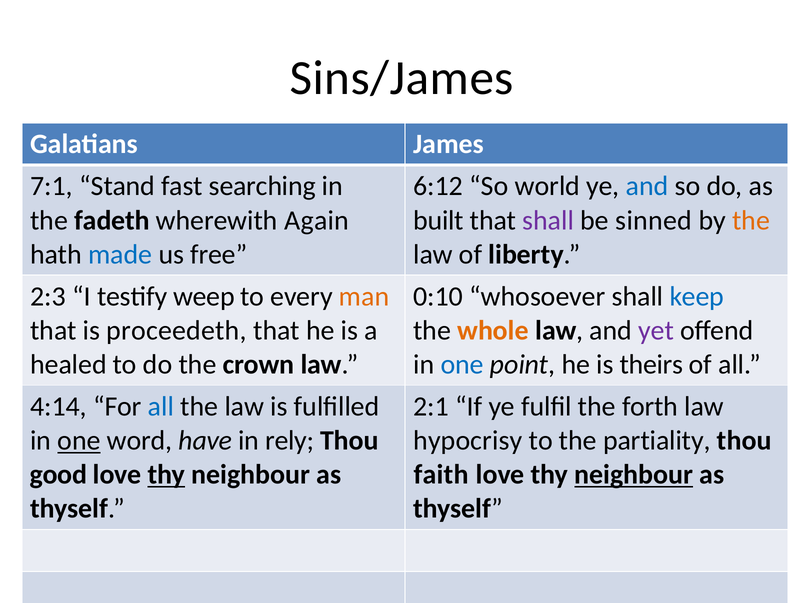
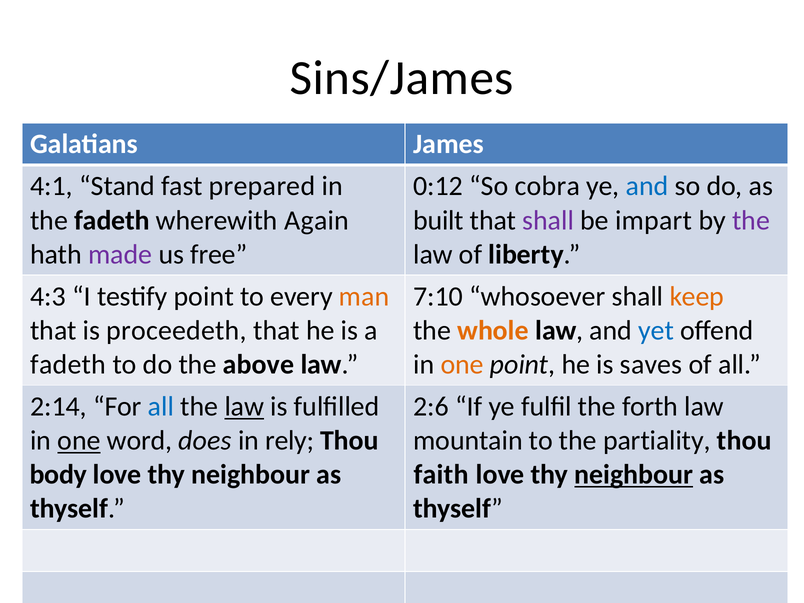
7:1: 7:1 -> 4:1 (51, 186)
searching: searching -> prepared (262, 186)
6:12: 6:12 -> 0:12 (438, 186)
world: world -> cobra (547, 186)
sinned: sinned -> impart (654, 220)
the colour: orange -> purple (751, 220)
made colour: blue -> purple (120, 254)
2:3: 2:3 -> 4:3 (48, 296)
testify weep: weep -> point (204, 296)
0:10: 0:10 -> 7:10 (438, 296)
keep colour: blue -> orange (697, 296)
yet colour: purple -> blue (656, 330)
healed: healed -> fadeth (68, 364)
crown: crown -> above (258, 364)
one colour: blue -> orange (462, 364)
theirs: theirs -> saves (651, 364)
4:14: 4:14 -> 2:14 (59, 407)
law underline: none -> present (244, 407)
2:1: 2:1 -> 2:6 (431, 407)
have: have -> does (205, 441)
hypocrisy: hypocrisy -> mountain (468, 441)
good: good -> body (58, 475)
thy underline: present -> none (166, 475)
